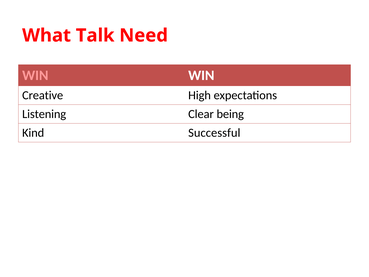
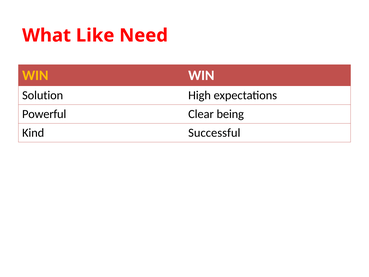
Talk: Talk -> Like (95, 35)
WIN colour: pink -> yellow (35, 75)
Creative: Creative -> Solution (43, 95)
Listening: Listening -> Powerful (44, 114)
